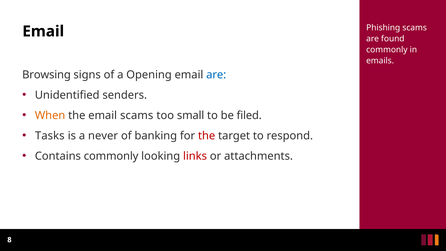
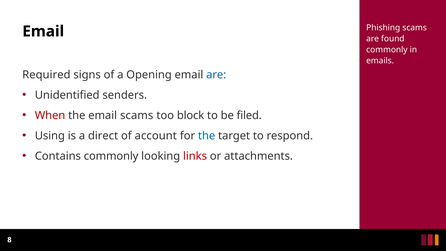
Browsing: Browsing -> Required (46, 75)
When colour: orange -> red (50, 115)
small: small -> block (191, 115)
Tasks: Tasks -> Using (50, 136)
never: never -> direct (103, 136)
banking: banking -> account (156, 136)
the colour: red -> blue (207, 136)
